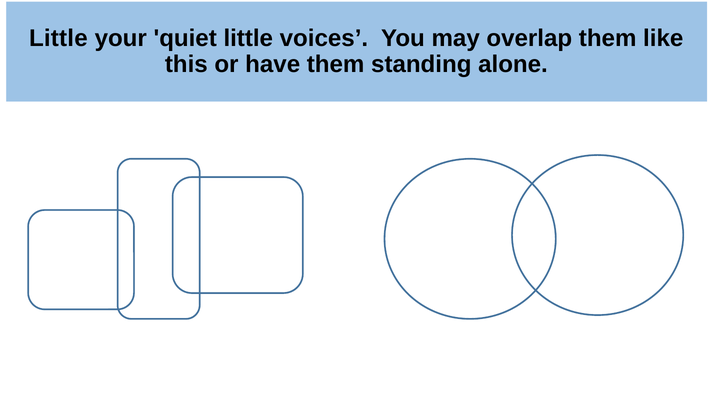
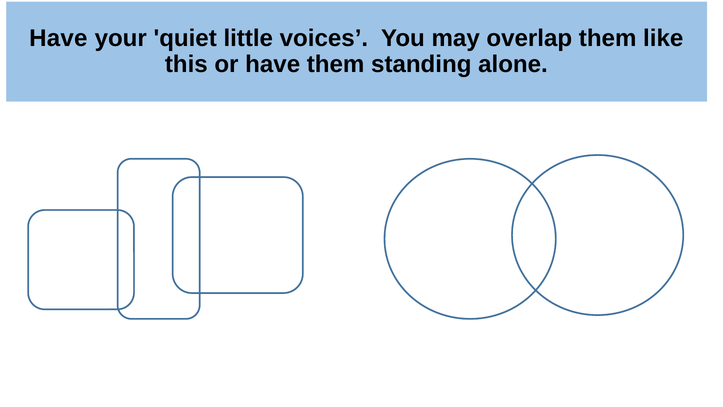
Little: Little -> Have (58, 38)
